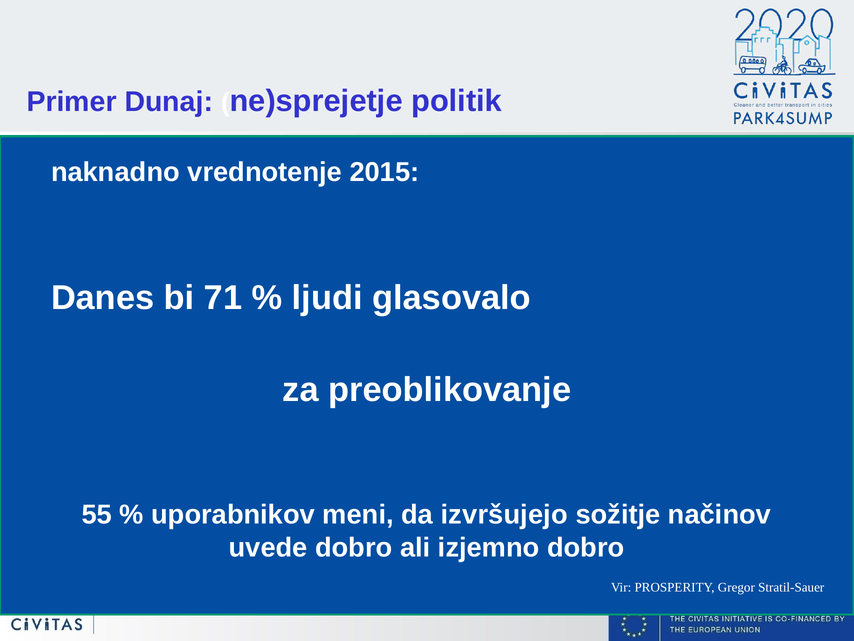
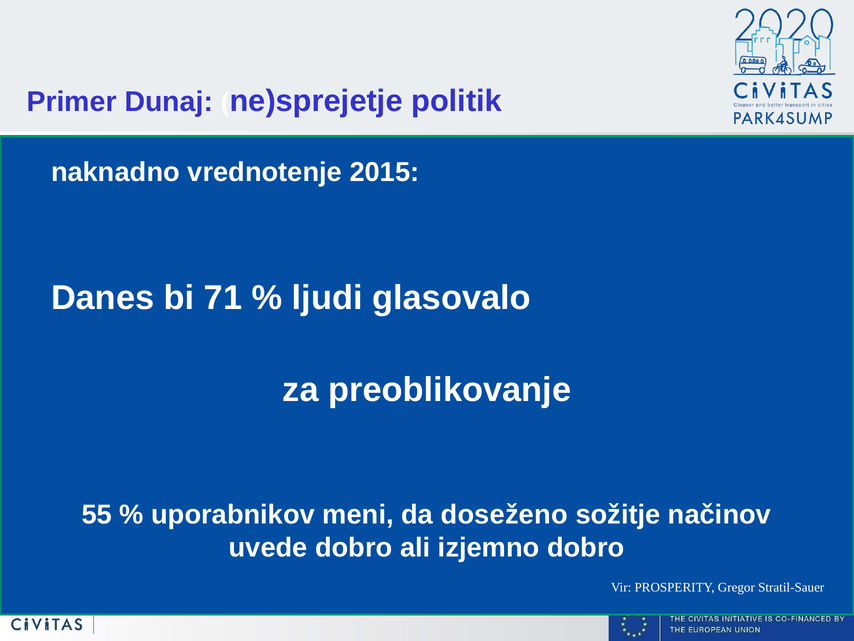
izvršujejo: izvršujejo -> doseženo (504, 514)
